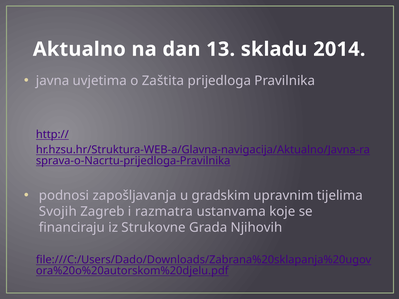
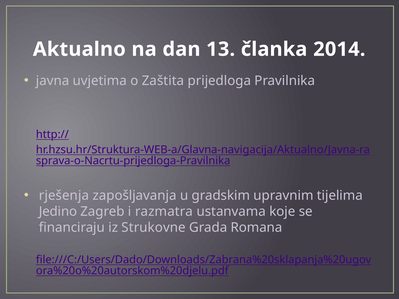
skladu: skladu -> članka (274, 49)
podnosi: podnosi -> rješenja (64, 196)
Svojih: Svojih -> Jedino (58, 212)
Njihovih: Njihovih -> Romana (257, 228)
